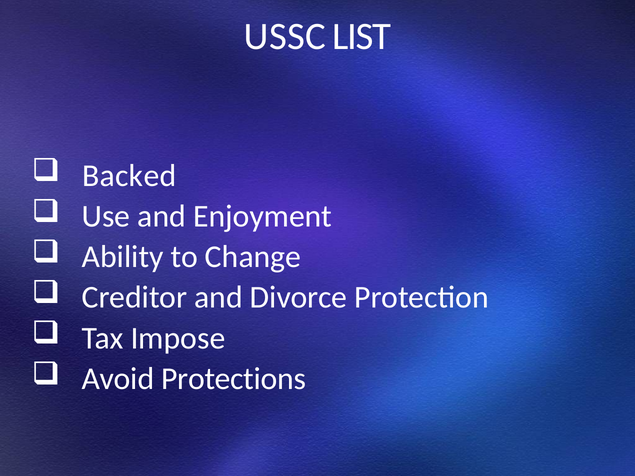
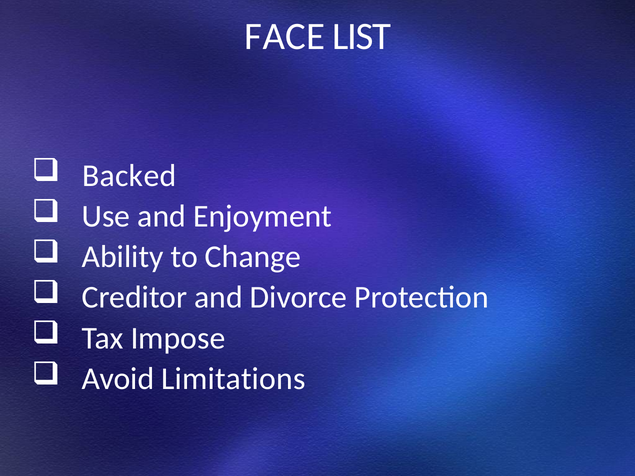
USSC: USSC -> FACE (285, 37)
Protections: Protections -> Limitations (233, 379)
